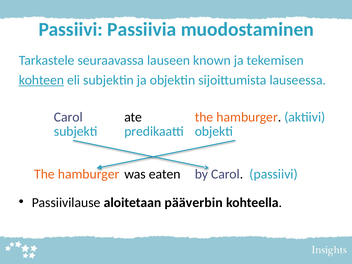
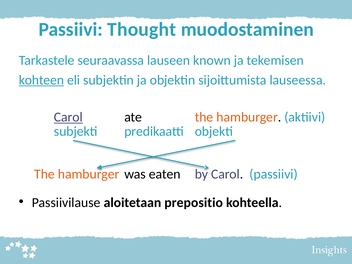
Passiivia: Passiivia -> Thought (142, 29)
Carol underline: none -> present (68, 117)
pääverbin: pääverbin -> prepositio (194, 203)
